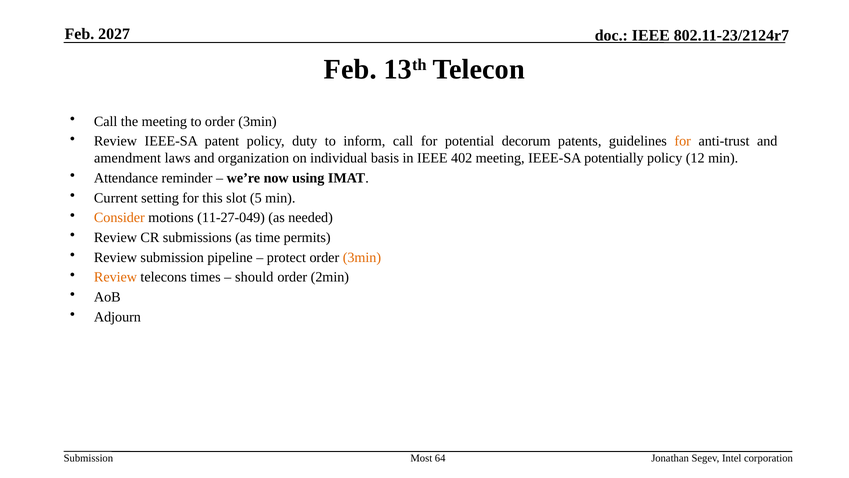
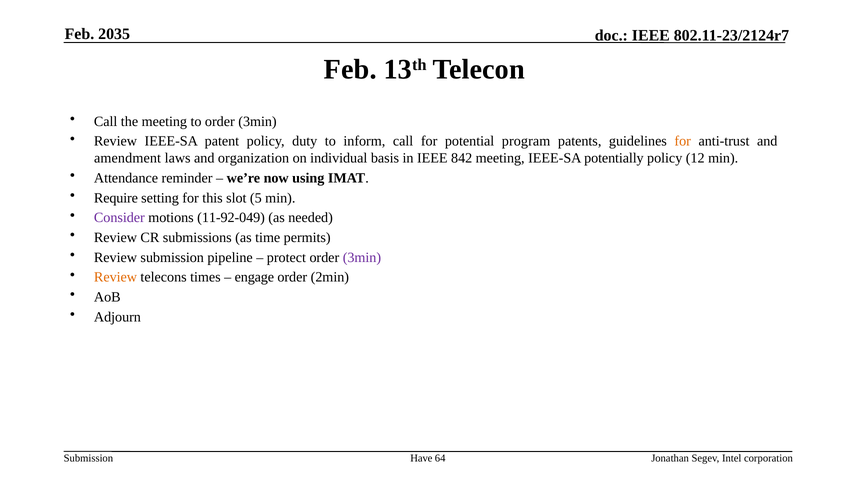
2027: 2027 -> 2035 (114, 34)
decorum: decorum -> program (526, 141)
402: 402 -> 842 (462, 158)
Current: Current -> Require (116, 198)
Consider colour: orange -> purple (119, 218)
11-27-049: 11-27-049 -> 11-92-049 (231, 218)
3min colour: orange -> purple (362, 257)
should: should -> engage (254, 277)
Most: Most -> Have (421, 458)
